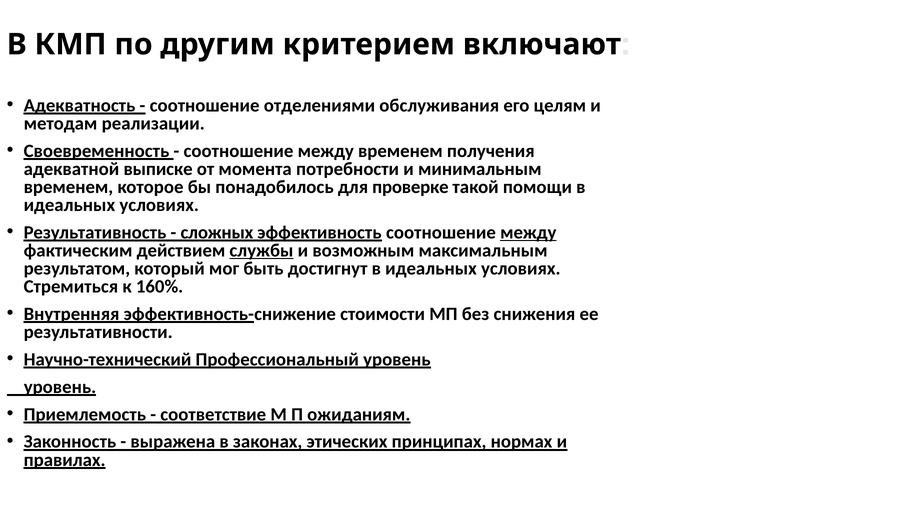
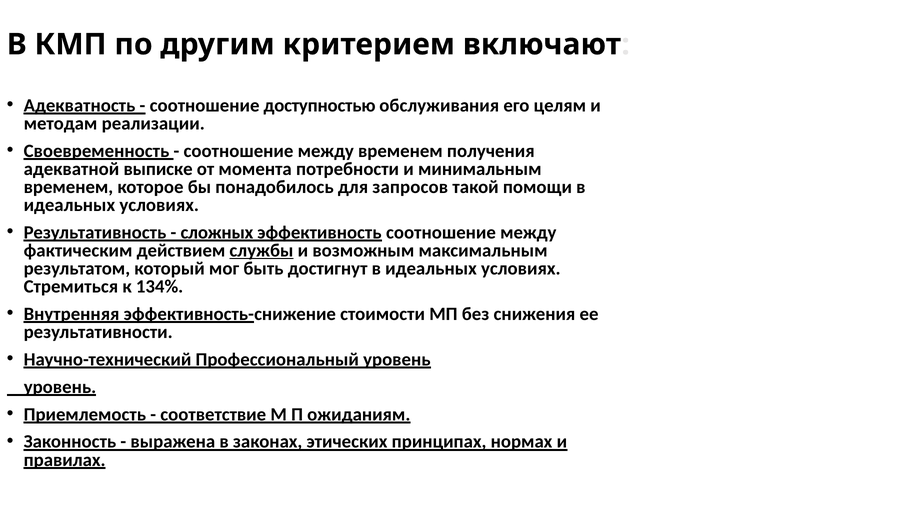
отделениями: отделениями -> доступностью (320, 105)
проверке: проверке -> запросов (410, 187)
между underline: present -> none (528, 233)
160%: 160% -> 134% (160, 287)
